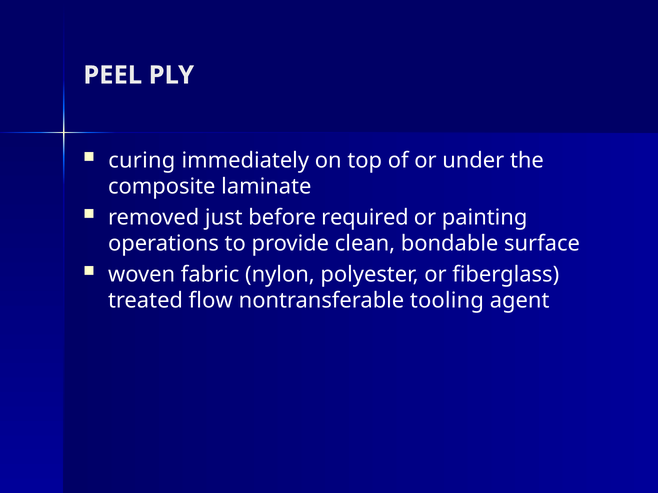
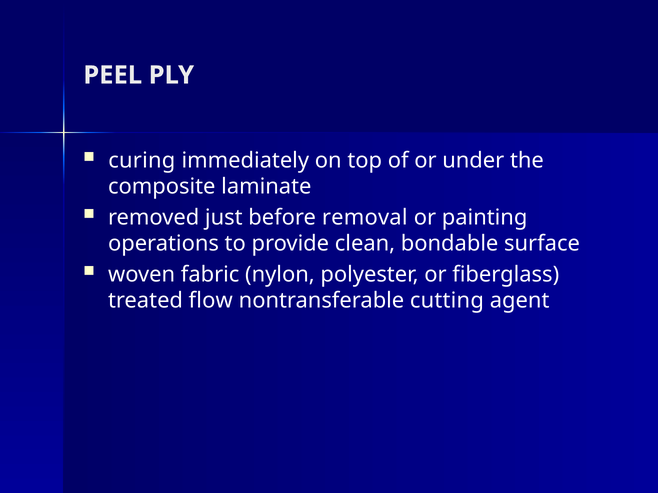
required: required -> removal (365, 218)
tooling: tooling -> cutting (447, 301)
